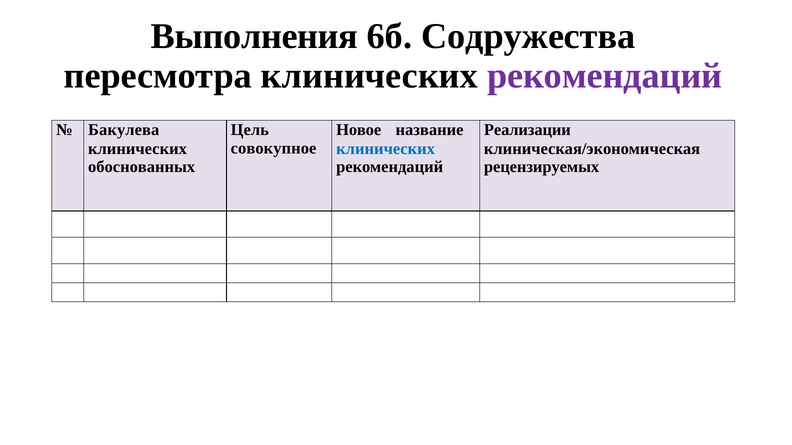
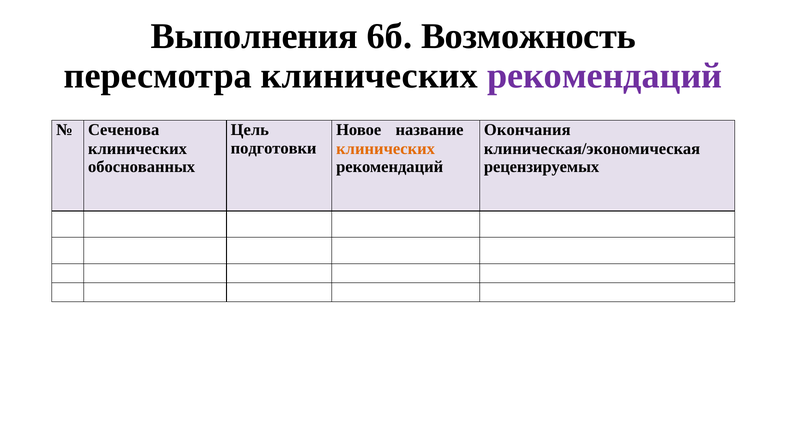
Содружества: Содружества -> Возможность (528, 37)
Бакулева: Бакулева -> Сеченова (124, 130)
Реализации: Реализации -> Окончания (527, 130)
совокупное: совокупное -> подготовки (274, 148)
клинических colour: blue -> orange (386, 149)
